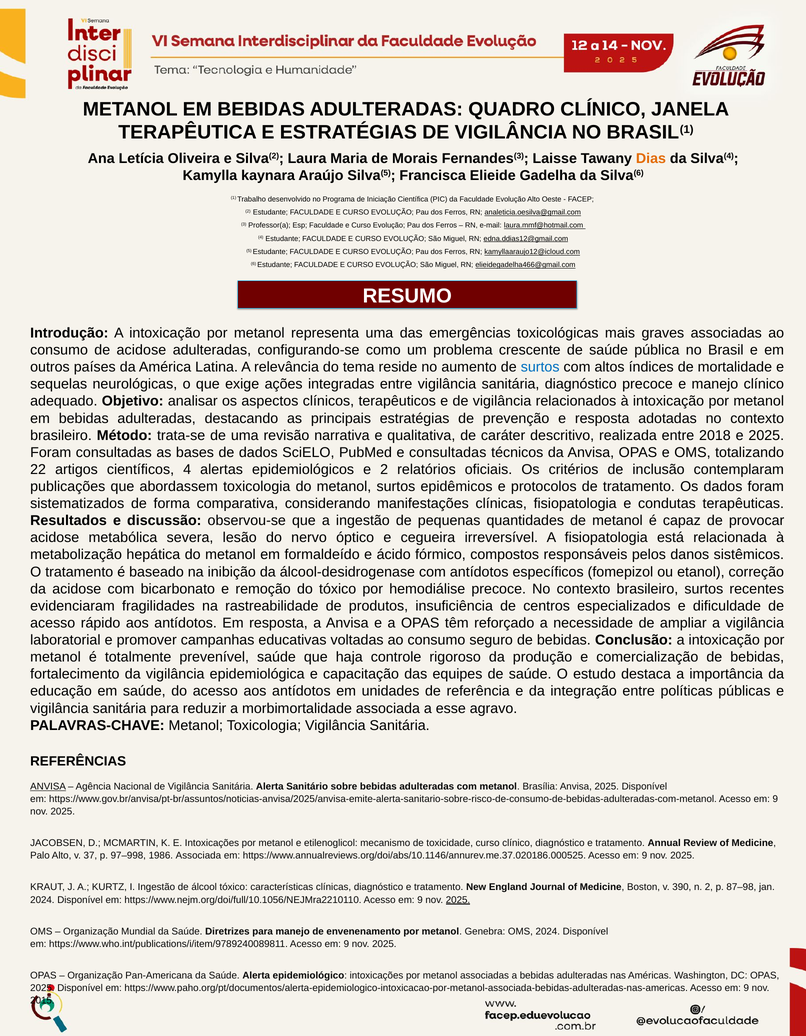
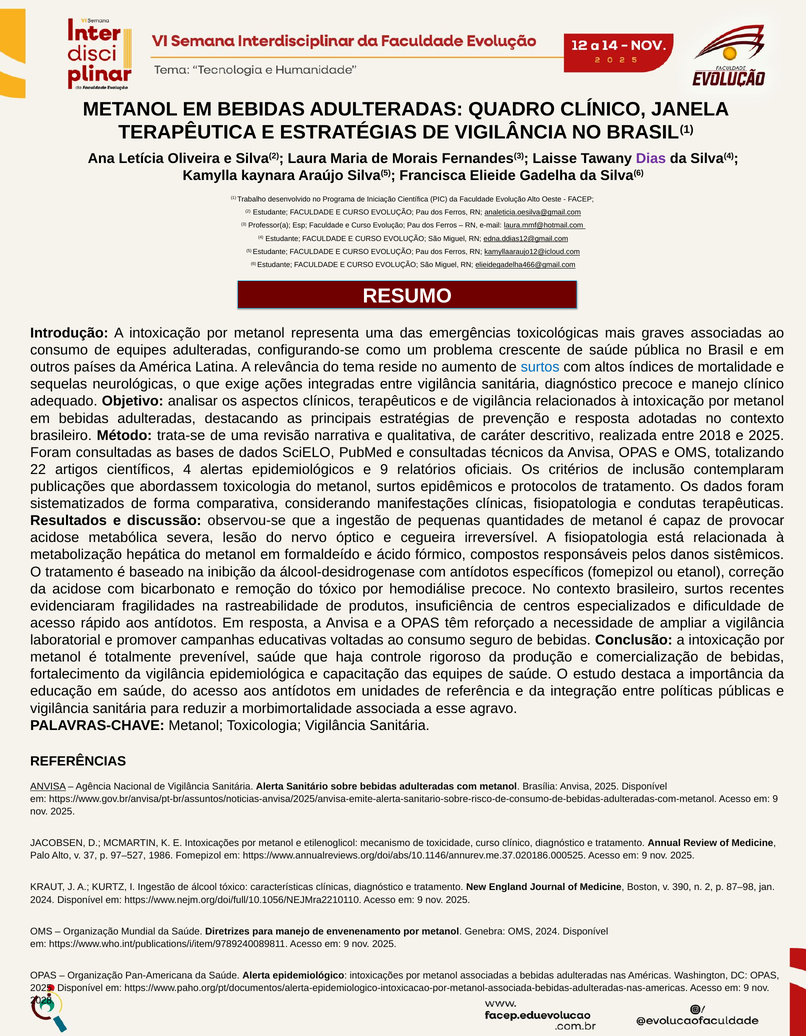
Dias colour: orange -> purple (651, 158)
de acidose: acidose -> equipes (141, 350)
e 2: 2 -> 9 (384, 470)
97–998: 97–998 -> 97–527 (128, 856)
1986 Associada: Associada -> Fomepizol (198, 856)
2025 underline: present -> none (458, 900)
2015: 2015 -> 2028 (42, 1001)
